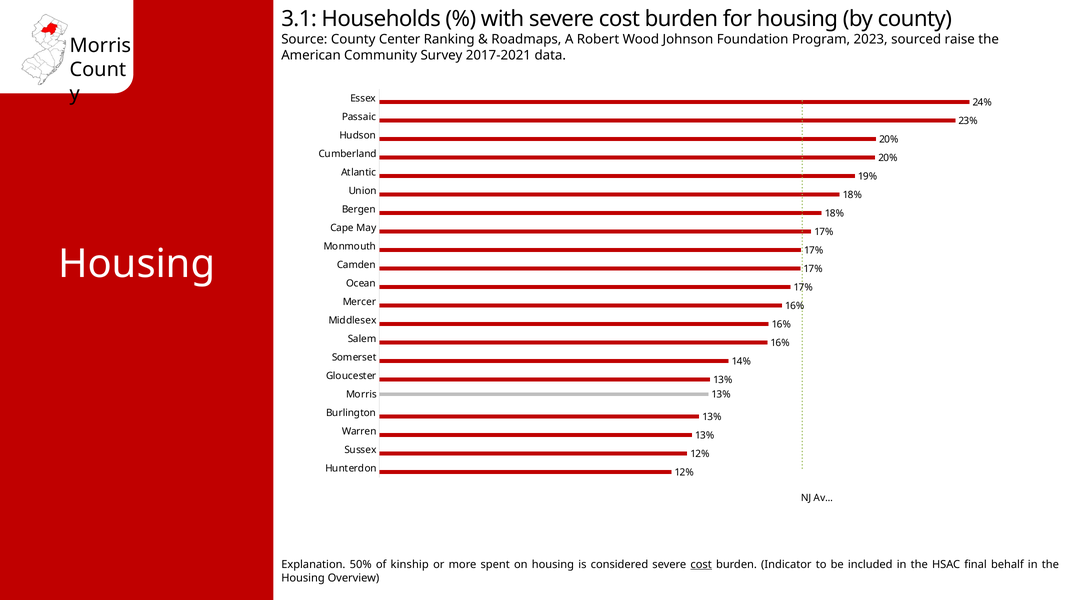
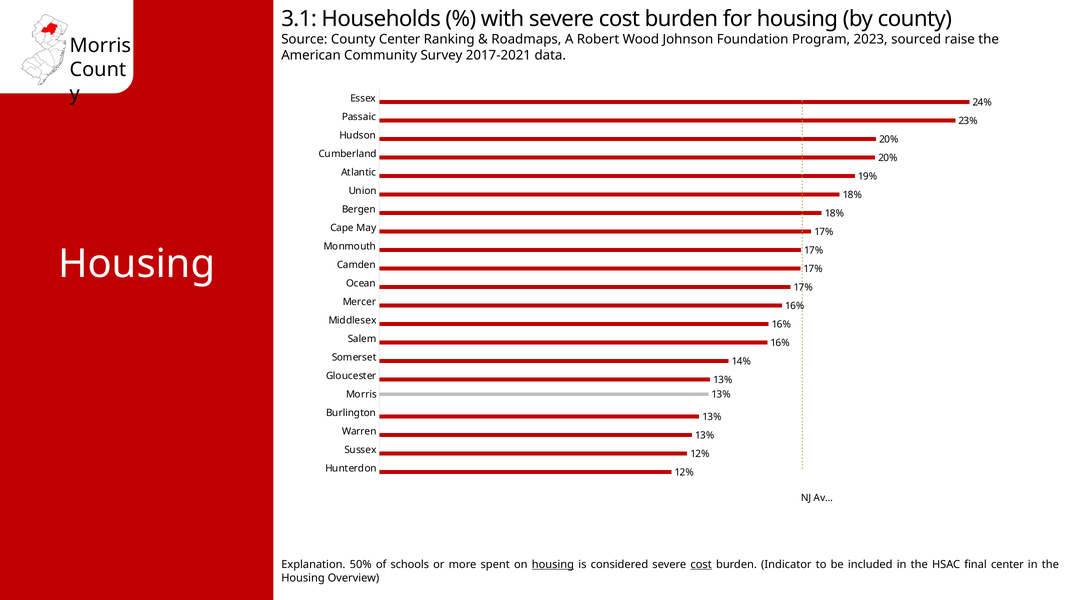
kinship: kinship -> schools (410, 565)
housing underline: none -> present (553, 565)
final behalf: behalf -> center (1007, 565)
